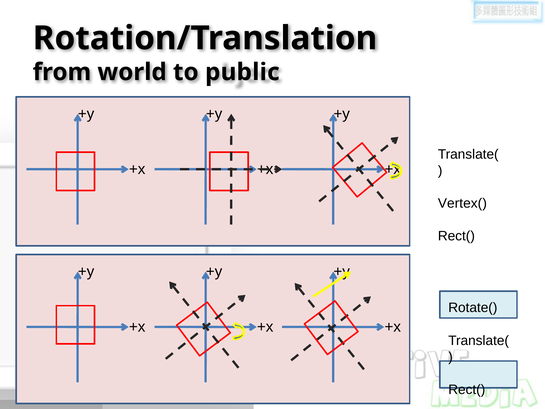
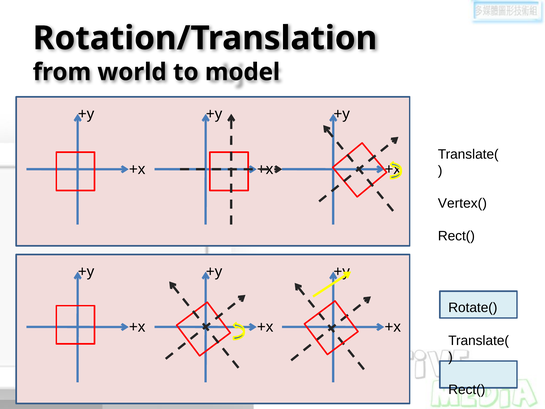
public: public -> model (243, 72)
